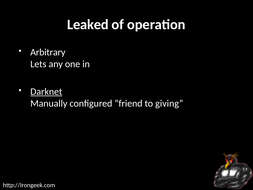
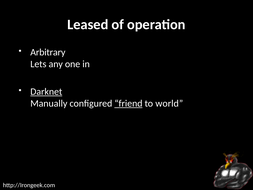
Leaked: Leaked -> Leased (88, 24)
friend underline: none -> present (128, 103)
giving: giving -> world (169, 103)
